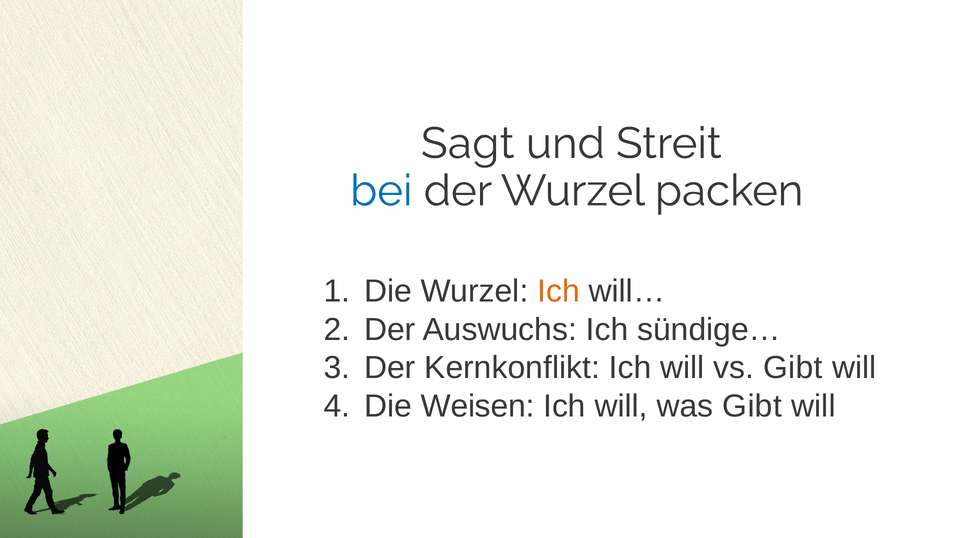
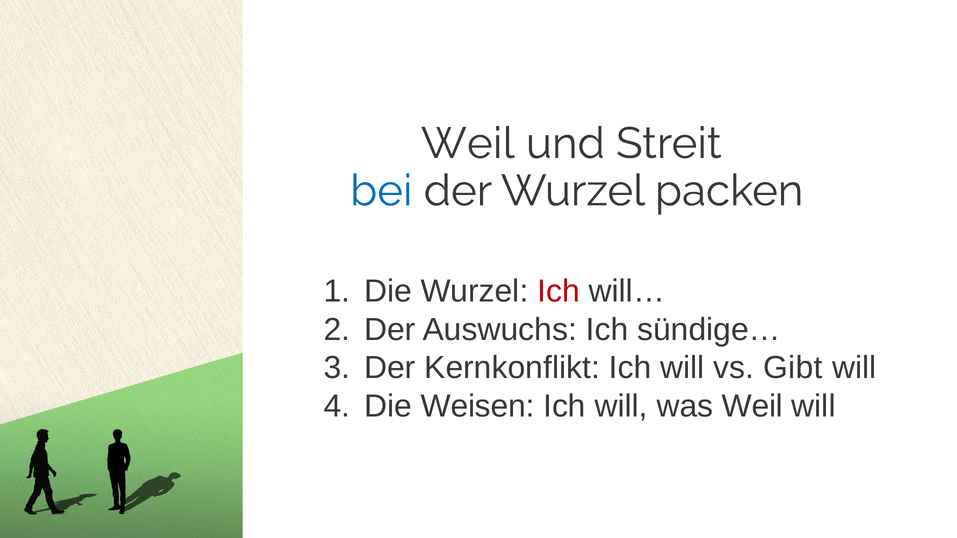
Sagt: Sagt -> Weil (468, 144)
Ich colour: orange -> red (559, 292)
was Gibt: Gibt -> Weil (752, 406)
